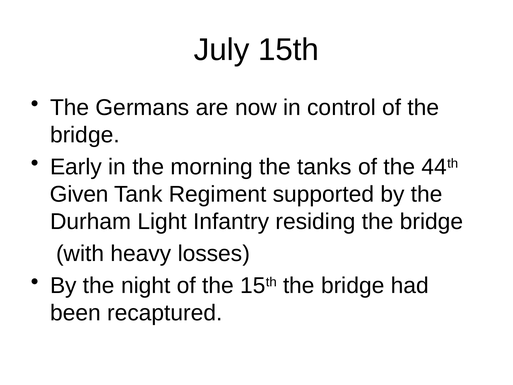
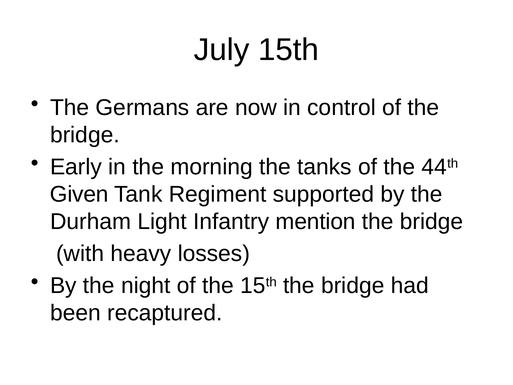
residing: residing -> mention (316, 222)
